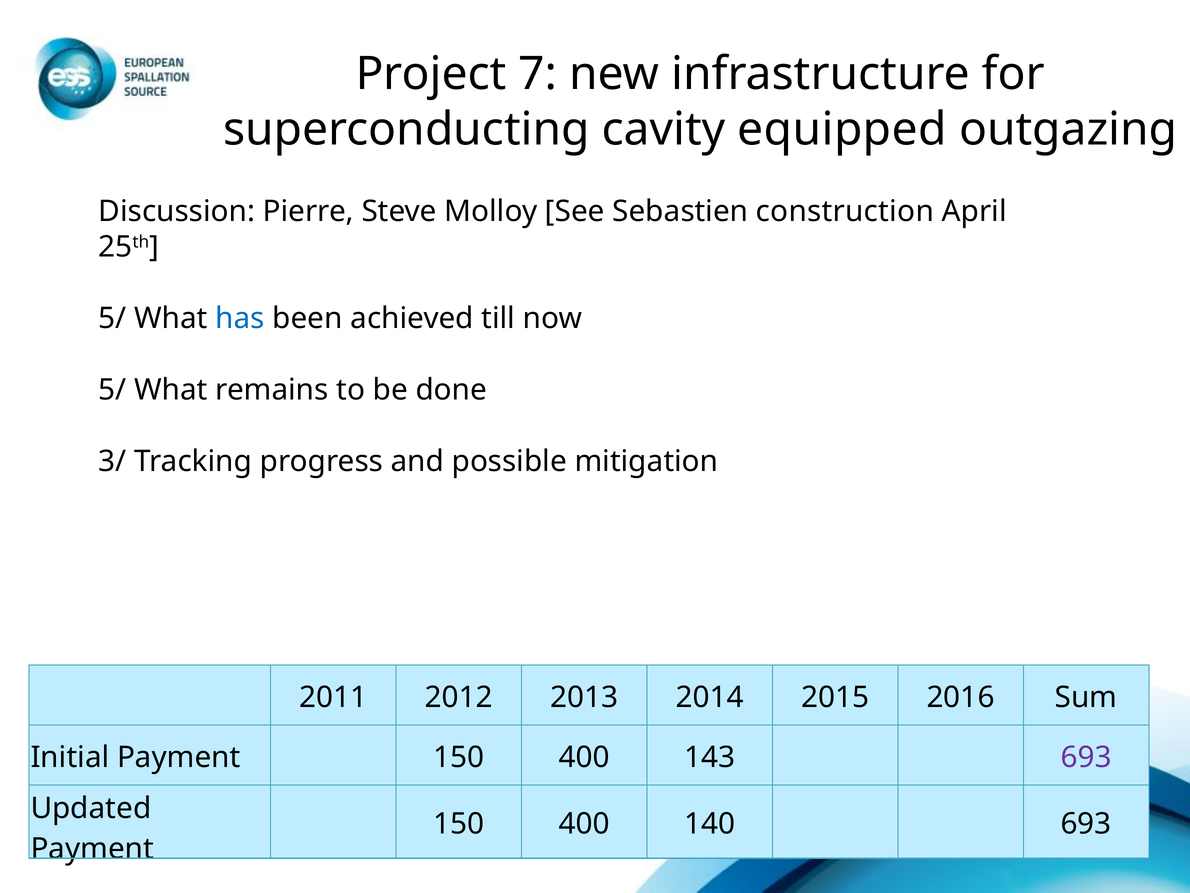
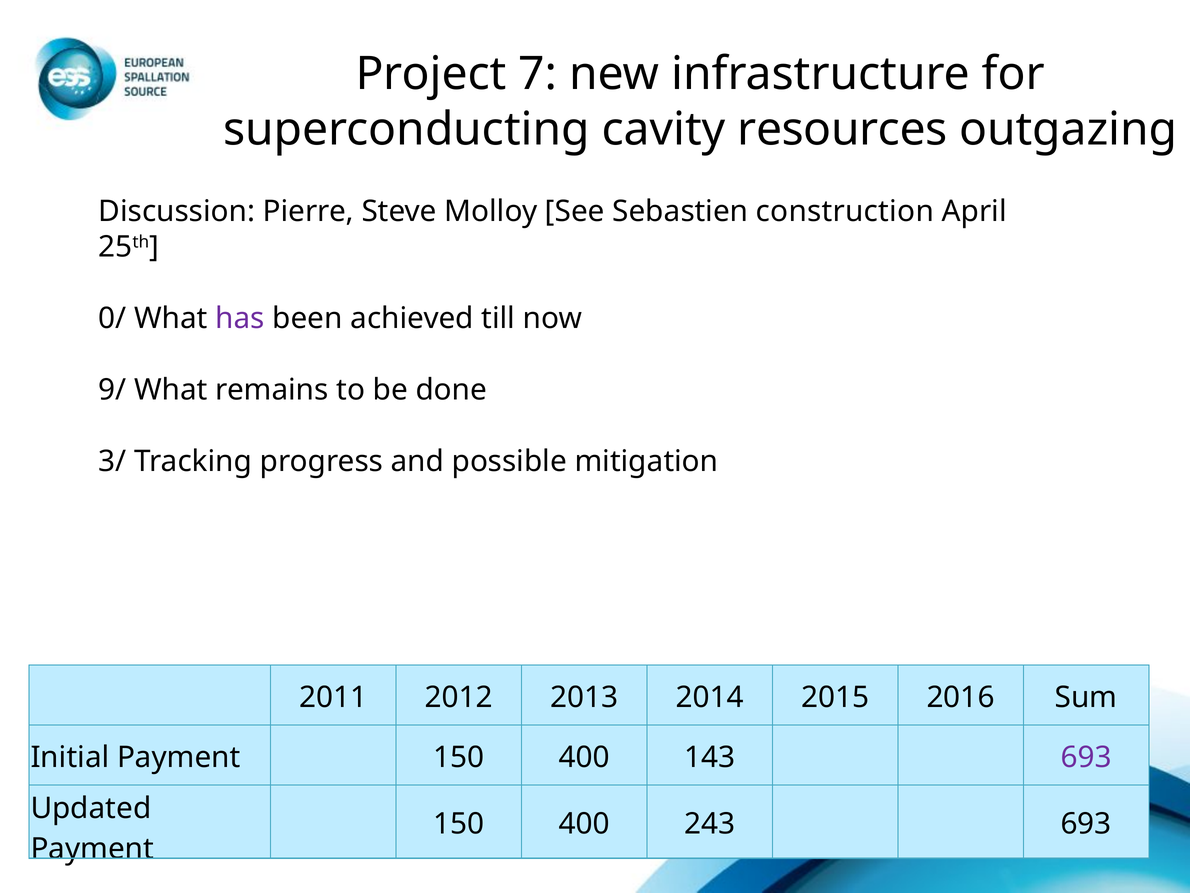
equipped: equipped -> resources (842, 129)
5/: 5/ -> 0/ (112, 318)
has colour: blue -> purple (240, 318)
5/: 5/ -> 9/ (112, 390)
140: 140 -> 243 (710, 824)
